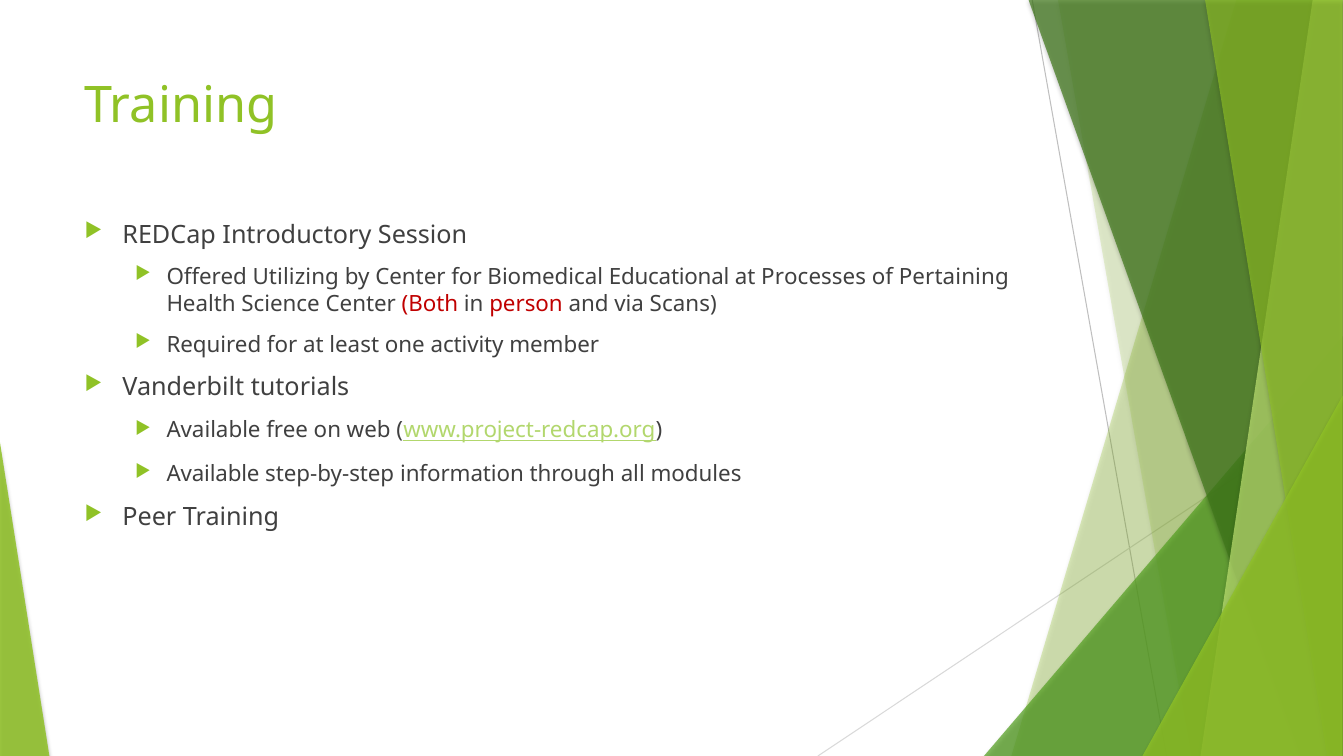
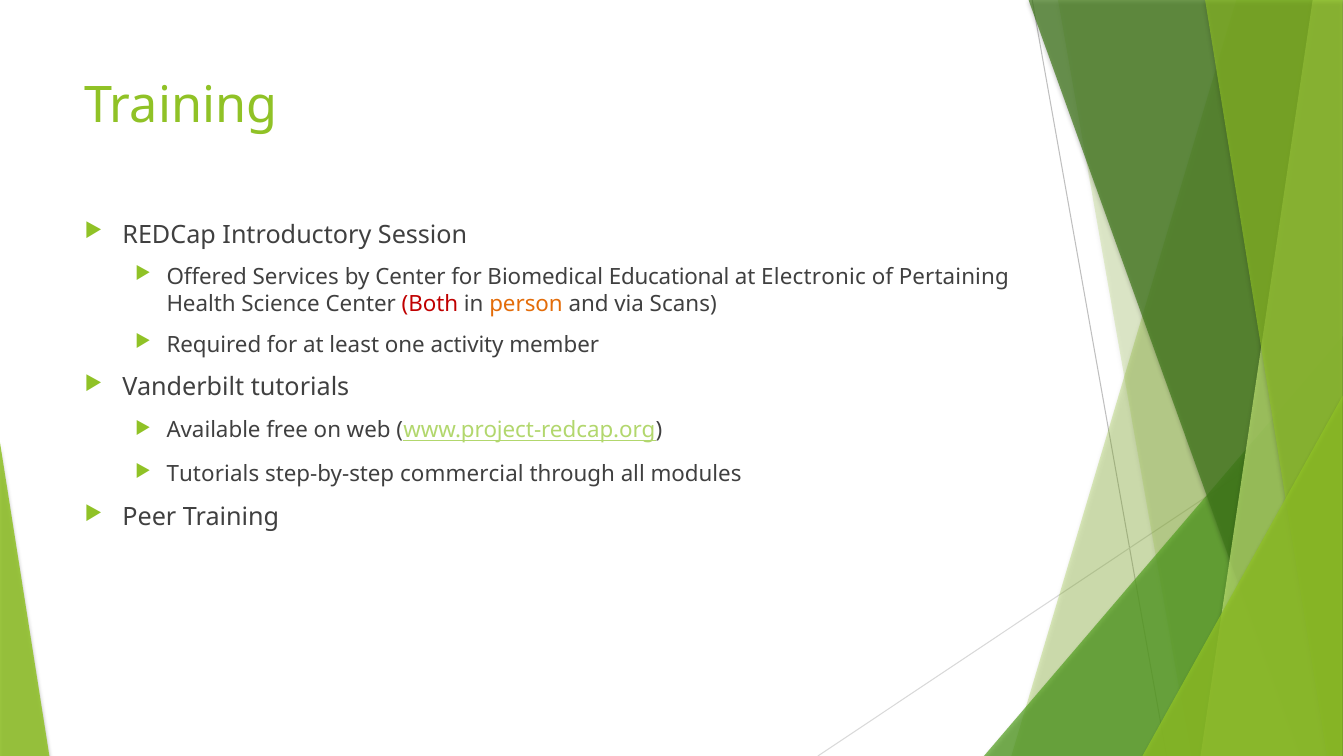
Utilizing: Utilizing -> Services (296, 277)
Processes: Processes -> Electronic (814, 277)
person colour: red -> orange (526, 304)
Available: Available -> Tutorials (213, 474)
information: information -> commercial (462, 474)
